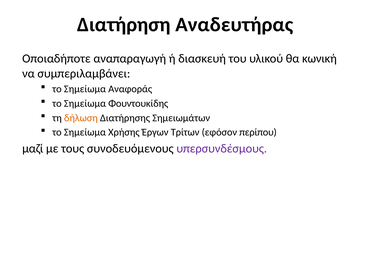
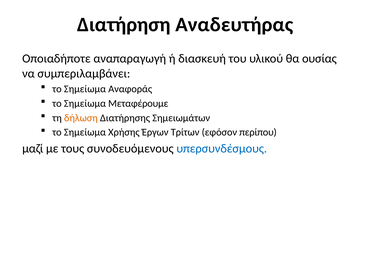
κωνική: κωνική -> ουσίας (319, 59)
Φουντουκίδης: Φουντουκίδης -> Μεταφέρουμε (138, 103)
υπερσυνδέσμους colour: purple -> blue (222, 148)
